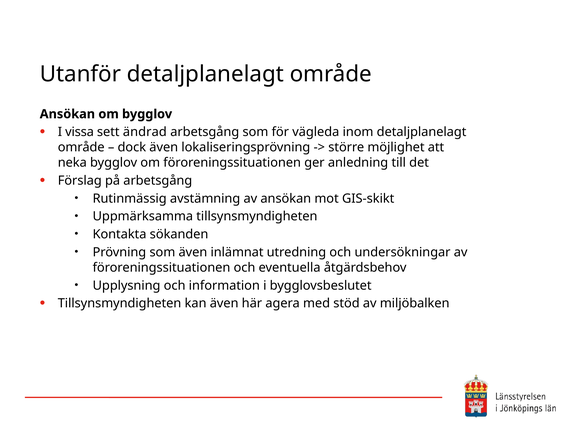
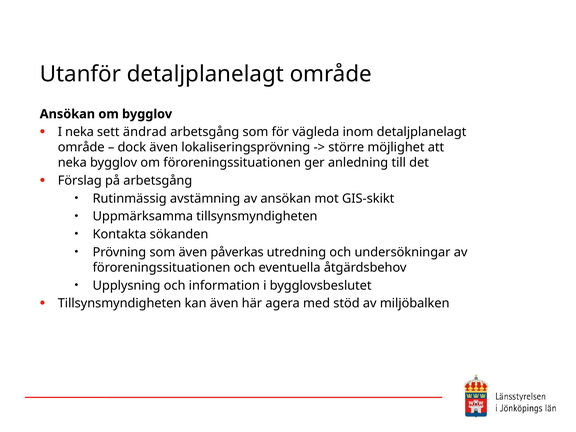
I vissa: vissa -> neka (80, 132)
inlämnat: inlämnat -> påverkas (237, 252)
